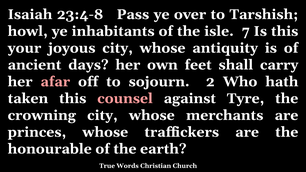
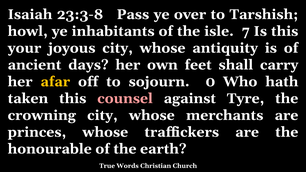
23:4-8: 23:4-8 -> 23:3-8 (80, 14)
afar colour: pink -> yellow (55, 82)
2: 2 -> 0 (210, 82)
